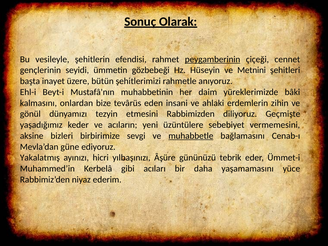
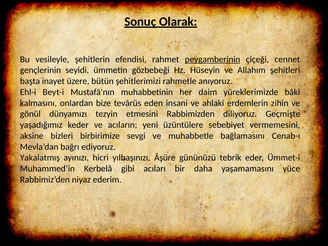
Metnini: Metnini -> Allahım (252, 70)
muhabbetle underline: present -> none (191, 136)
güne: güne -> bağrı (70, 147)
